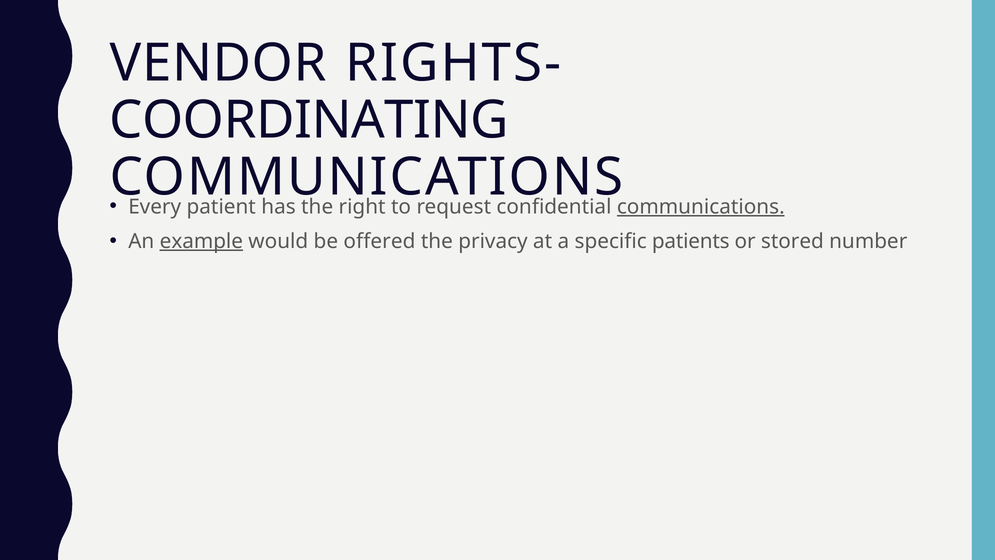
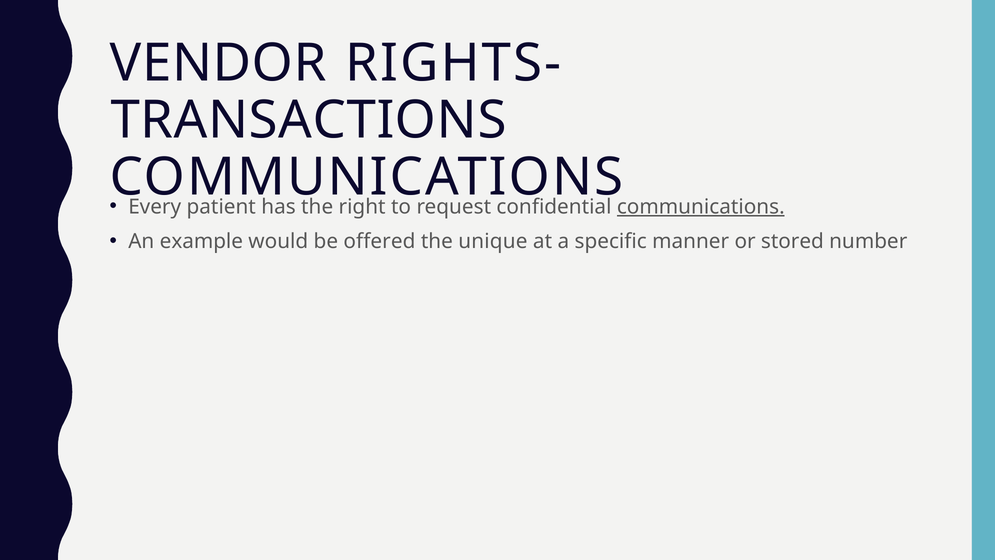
COORDINATING: COORDINATING -> TRANSACTIONS (309, 120)
example underline: present -> none (201, 241)
privacy: privacy -> unique (493, 241)
patients: patients -> manner (691, 241)
